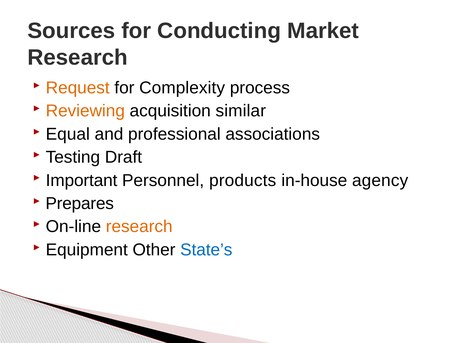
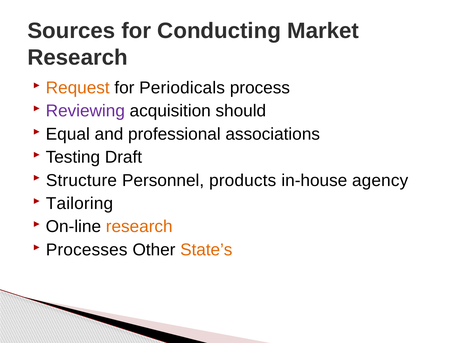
Complexity: Complexity -> Periodicals (182, 88)
Reviewing colour: orange -> purple (85, 111)
similar: similar -> should (241, 111)
Important: Important -> Structure (81, 181)
Prepares: Prepares -> Tailoring (80, 204)
Equipment: Equipment -> Processes (87, 250)
State’s colour: blue -> orange (206, 250)
